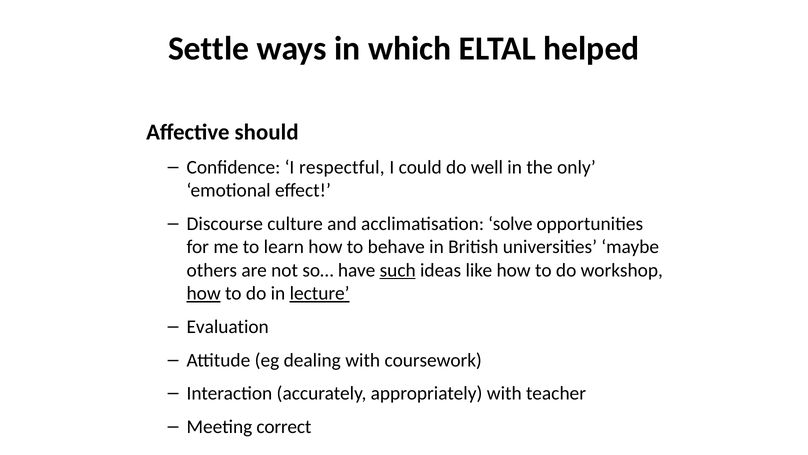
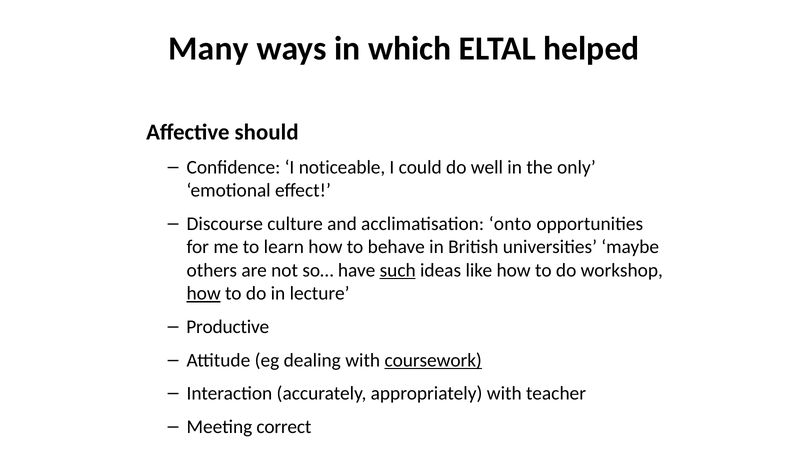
Settle: Settle -> Many (208, 49)
respectful: respectful -> noticeable (342, 167)
solve: solve -> onto (510, 224)
lecture underline: present -> none (320, 293)
Evaluation: Evaluation -> Productive (228, 326)
coursework underline: none -> present (433, 360)
